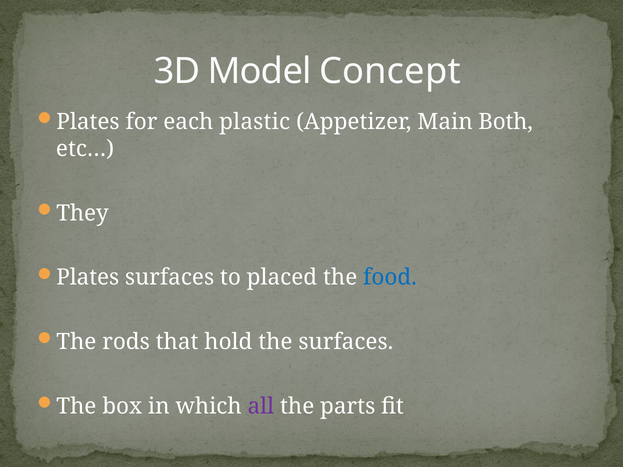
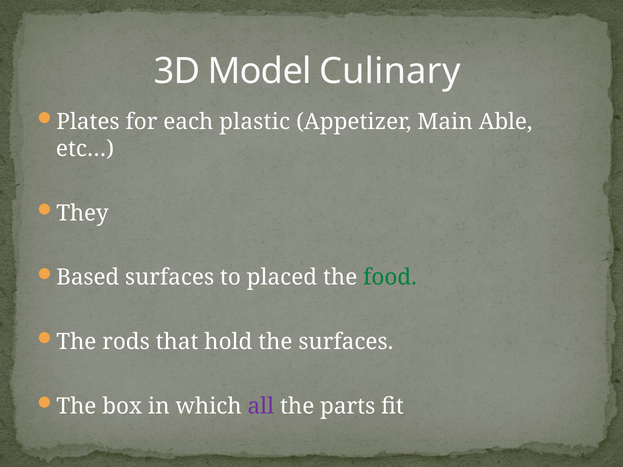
Concept: Concept -> Culinary (390, 71)
Both: Both -> Able (506, 122)
Plates: Plates -> Based (88, 278)
food colour: blue -> green (390, 278)
